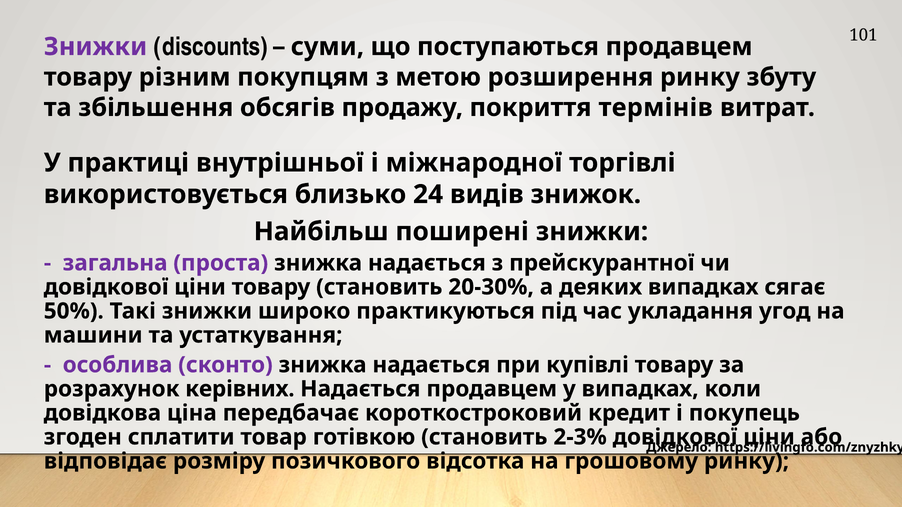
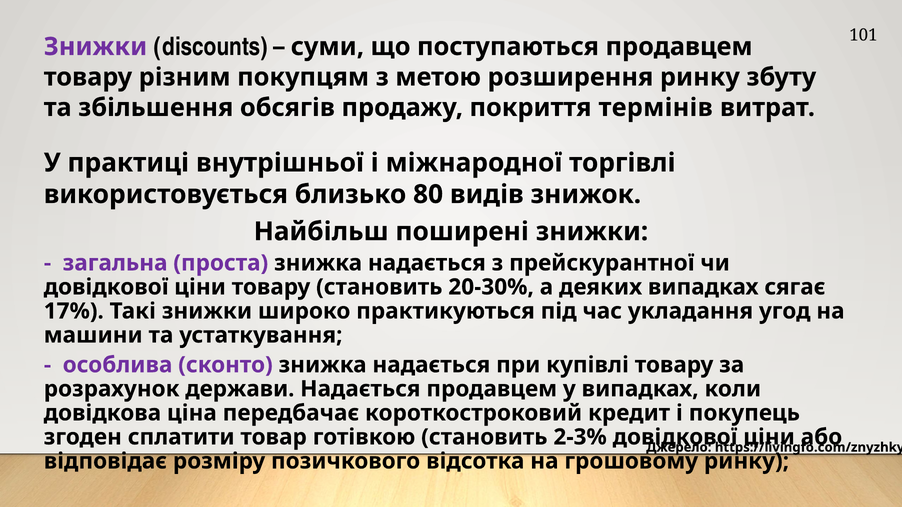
24: 24 -> 80 (428, 195)
50%: 50% -> 17% (74, 311)
керівних: керівних -> держави (240, 389)
